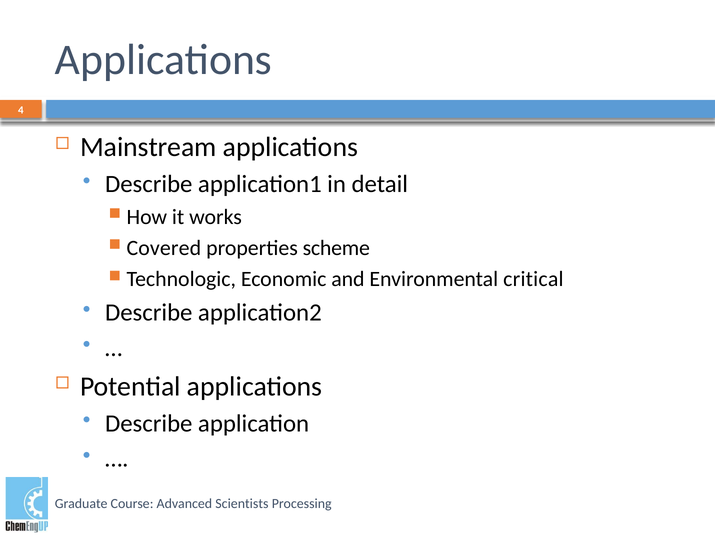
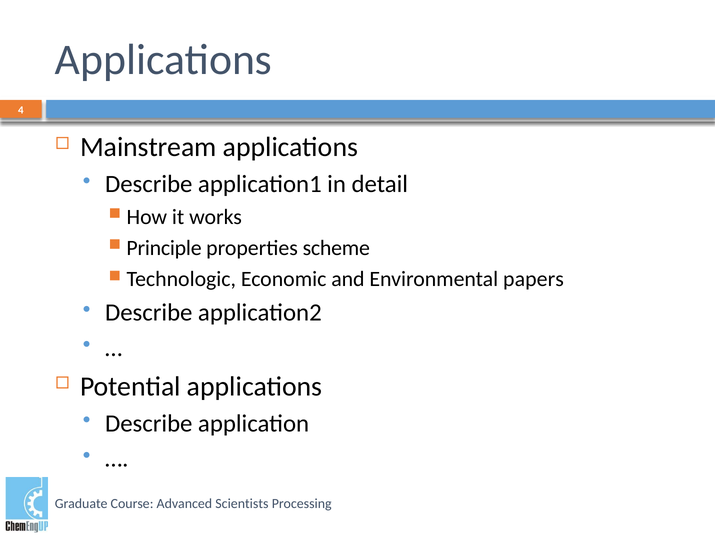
Covered: Covered -> Principle (164, 248)
critical: critical -> papers (533, 279)
